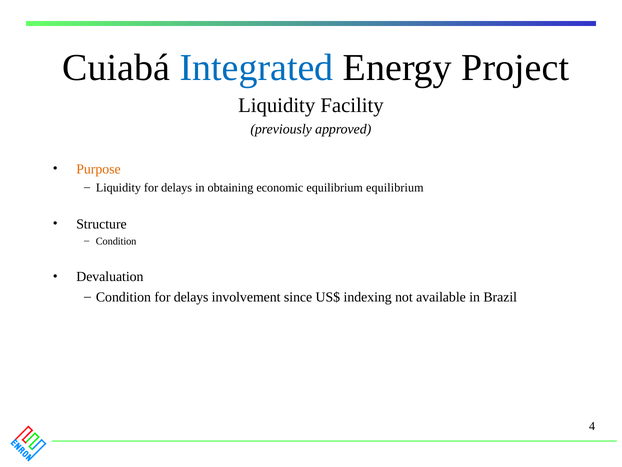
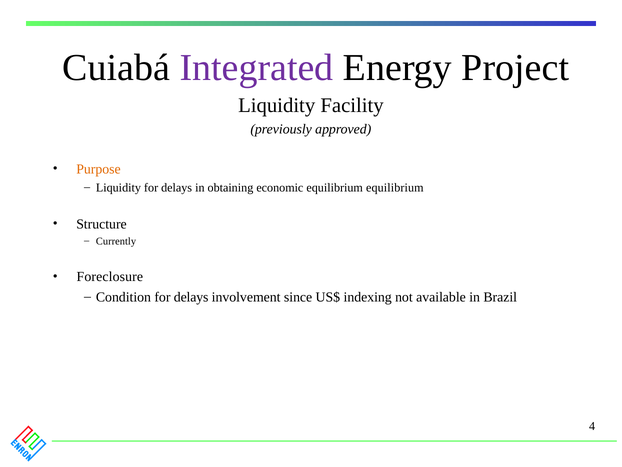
Integrated colour: blue -> purple (256, 67)
Condition: Condition -> Currently (116, 241)
Devaluation: Devaluation -> Foreclosure (110, 277)
